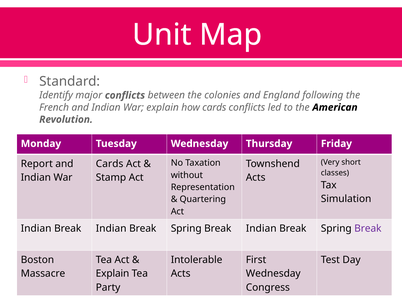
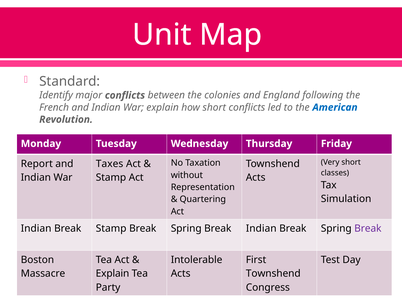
how cards: cards -> short (214, 107)
American colour: black -> blue (335, 107)
Cards: Cards -> Taxes (110, 164)
Indian: Indian -> Stamp (111, 228)
Wednesday: Wednesday -> Townshend (273, 273)
